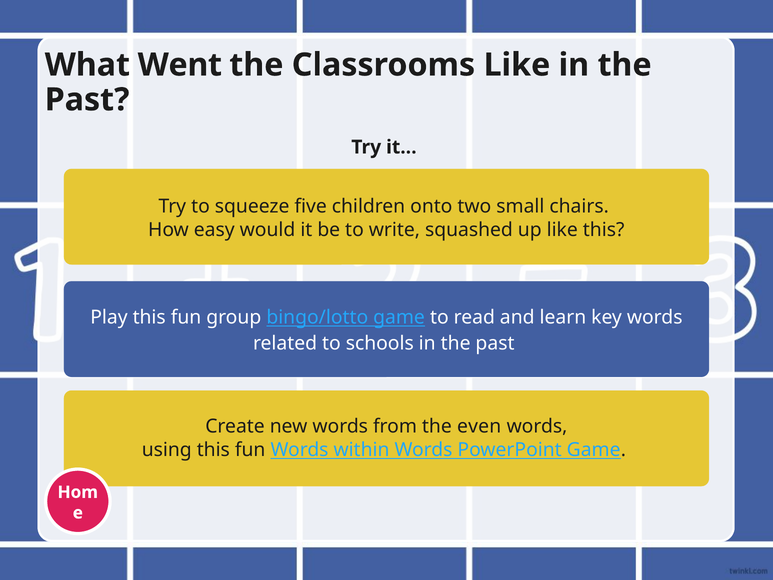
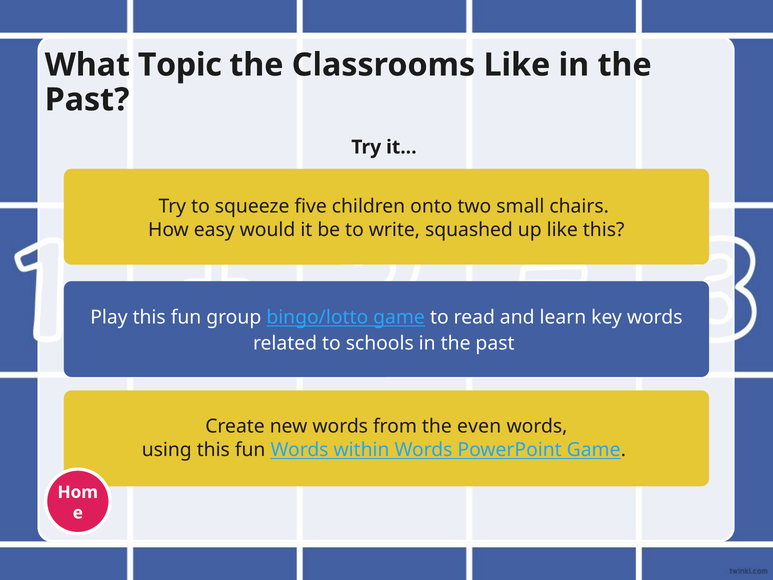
Went: Went -> Topic (180, 65)
